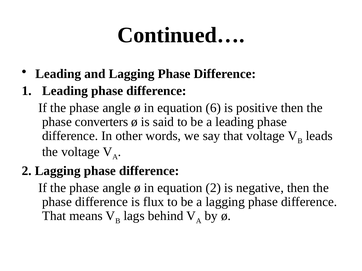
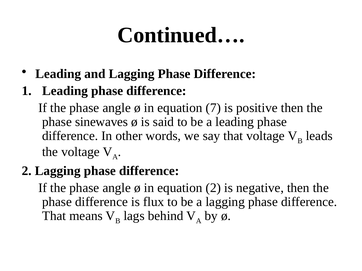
6: 6 -> 7 (213, 108)
converters: converters -> sinewaves (102, 122)
